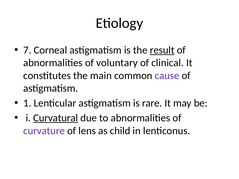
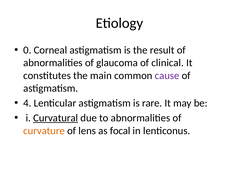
7: 7 -> 0 (27, 50)
result underline: present -> none (162, 50)
voluntary: voluntary -> glaucoma (117, 63)
1: 1 -> 4 (27, 103)
curvature colour: purple -> orange (44, 131)
child: child -> focal (120, 131)
